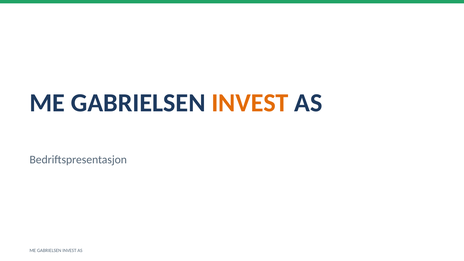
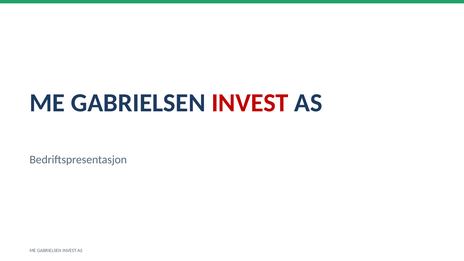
INVEST colour: orange -> red (250, 103)
